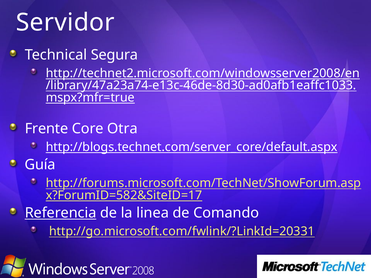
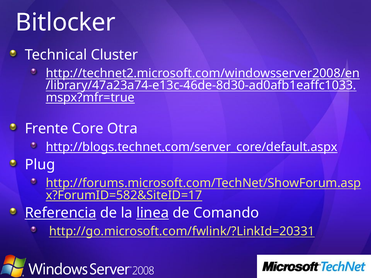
Servidor: Servidor -> Bitlocker (66, 23)
Segura: Segura -> Cluster (114, 55)
Guía: Guía -> Plug (40, 165)
linea underline: none -> present (153, 213)
